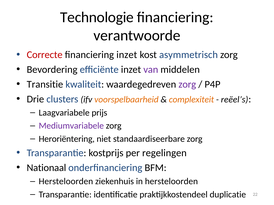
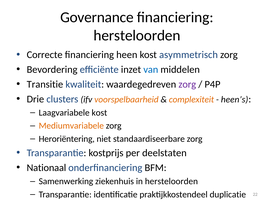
Technologie: Technologie -> Governance (97, 17)
verantwoorde: verantwoorde -> hersteloorden (137, 35)
Correcte colour: red -> black (45, 55)
financiering inzet: inzet -> heen (127, 55)
van colour: purple -> blue (151, 70)
reëel’s: reëel’s -> heen’s (235, 100)
Laagvariabele prijs: prijs -> kost (99, 113)
Mediumvariabele colour: purple -> orange (71, 126)
regelingen: regelingen -> deelstaten (164, 153)
Hersteloorden: Hersteloorden -> Samenwerking (66, 182)
